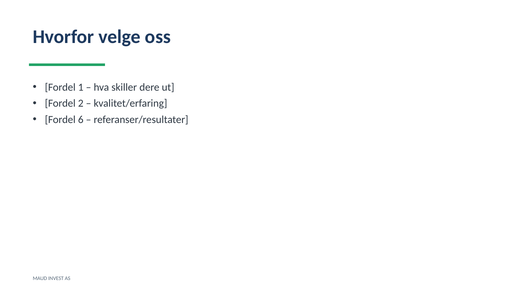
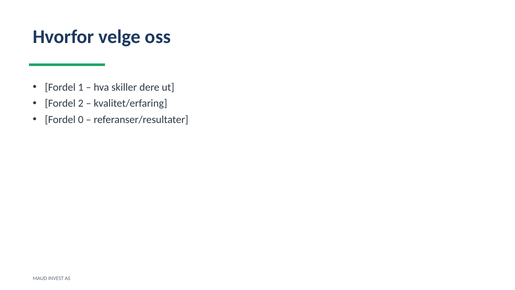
6: 6 -> 0 (81, 119)
